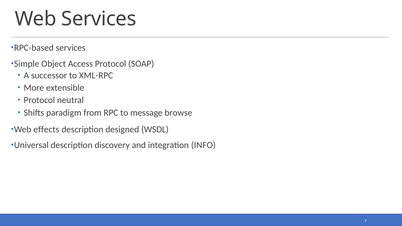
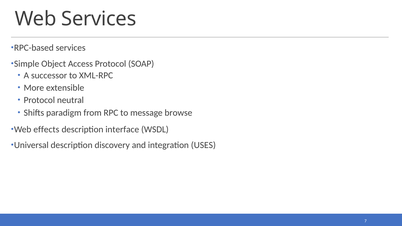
designed: designed -> interface (122, 129)
INFO: INFO -> USES (203, 145)
